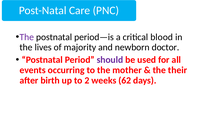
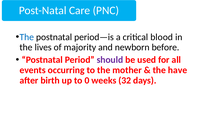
The colour: purple -> blue (27, 37)
doctor: doctor -> before (166, 47)
their: their -> have (178, 70)
2: 2 -> 0 (87, 80)
62: 62 -> 32 (125, 80)
